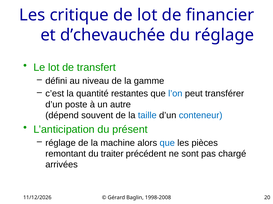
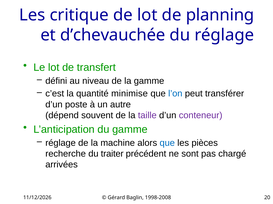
financier: financier -> planning (220, 15)
restantes: restantes -> minimise (129, 94)
taille colour: blue -> purple (147, 116)
conteneur colour: blue -> purple (201, 116)
du présent: présent -> gamme (130, 130)
remontant: remontant -> recherche (66, 154)
